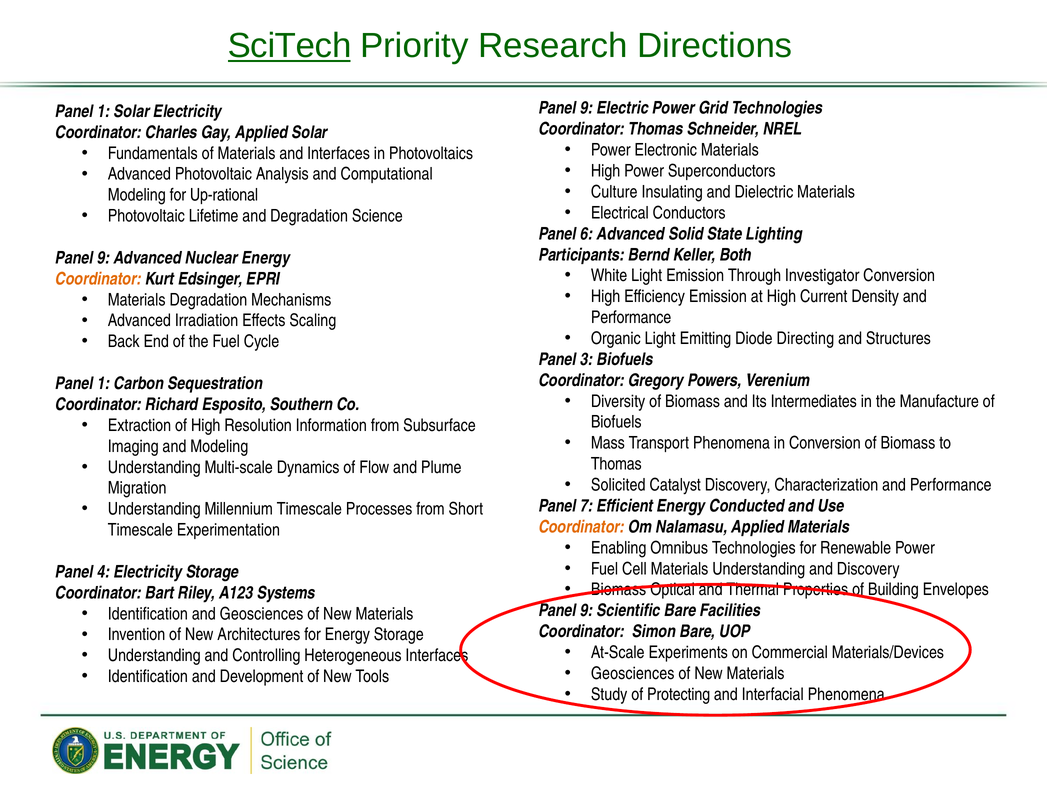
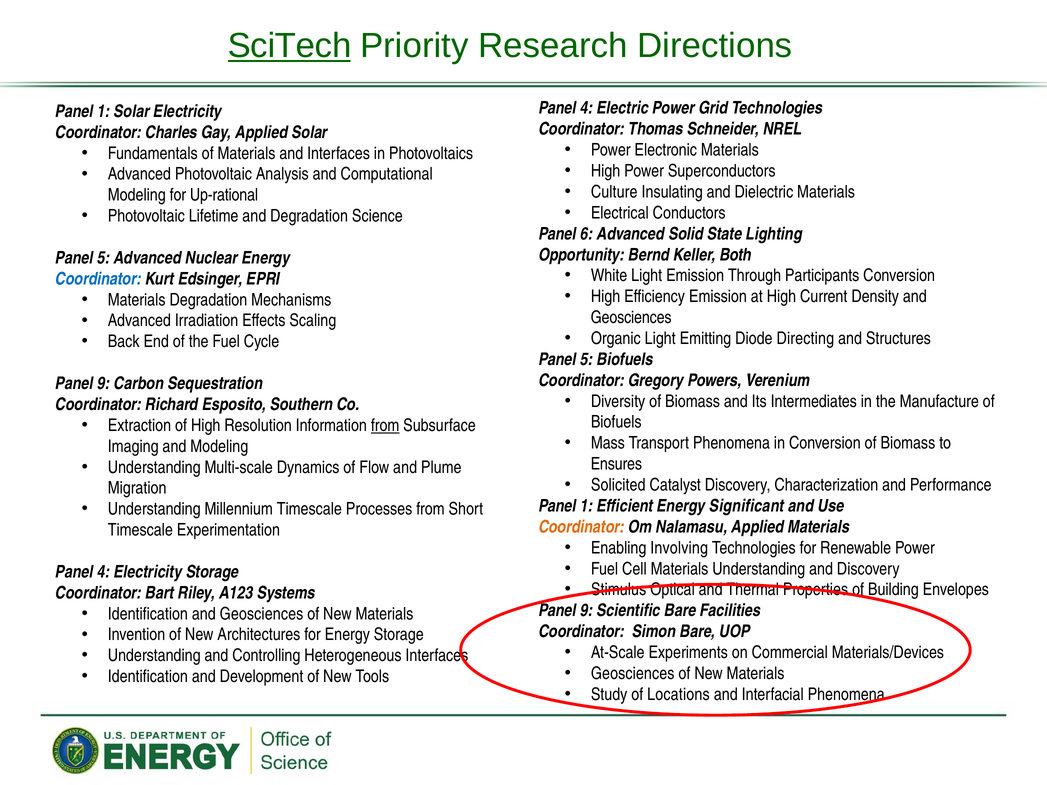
9: 9 -> 4 (587, 108)
Participants: Participants -> Opportunity (581, 255)
9: 9 -> 5 (103, 258)
Investigator: Investigator -> Participants (822, 276)
Coordinator colour: orange -> blue (98, 279)
Performance: Performance -> Geosciences (631, 318)
3: 3 -> 5 (587, 360)
1: 1 -> 9 (103, 384)
from underline: none -> present (385, 426)
Thomas: Thomas -> Ensures (616, 464)
7: 7 -> 1 (587, 506)
Conducted: Conducted -> Significant (747, 506)
Omnibus: Omnibus -> Involving (679, 548)
Biomass: Biomass -> Stimulus (619, 590)
Protecting: Protecting -> Locations (678, 695)
